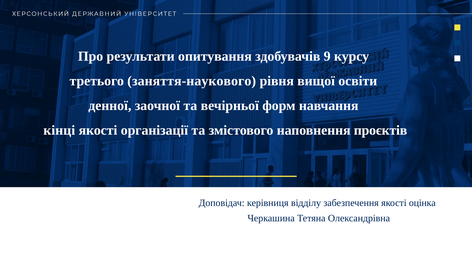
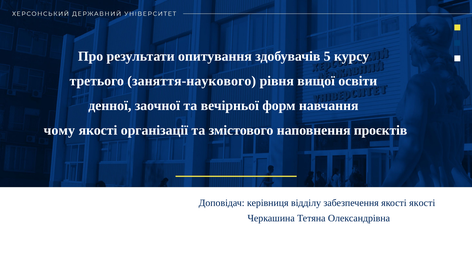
9: 9 -> 5 (327, 56)
кінці: кінці -> чому (59, 130)
якості оцінка: оцінка -> якості (422, 203)
